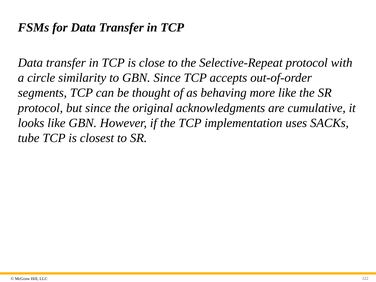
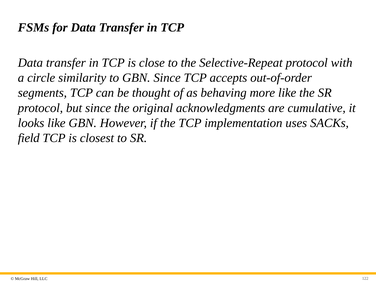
tube: tube -> field (29, 138)
